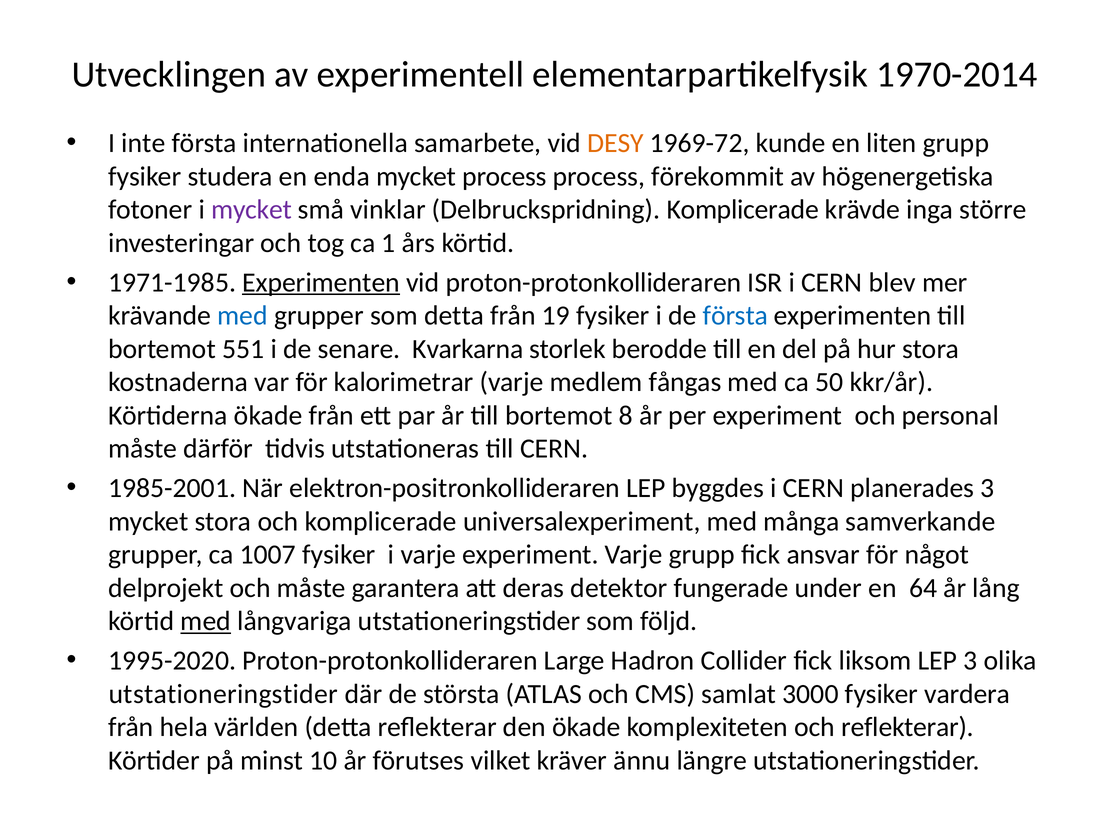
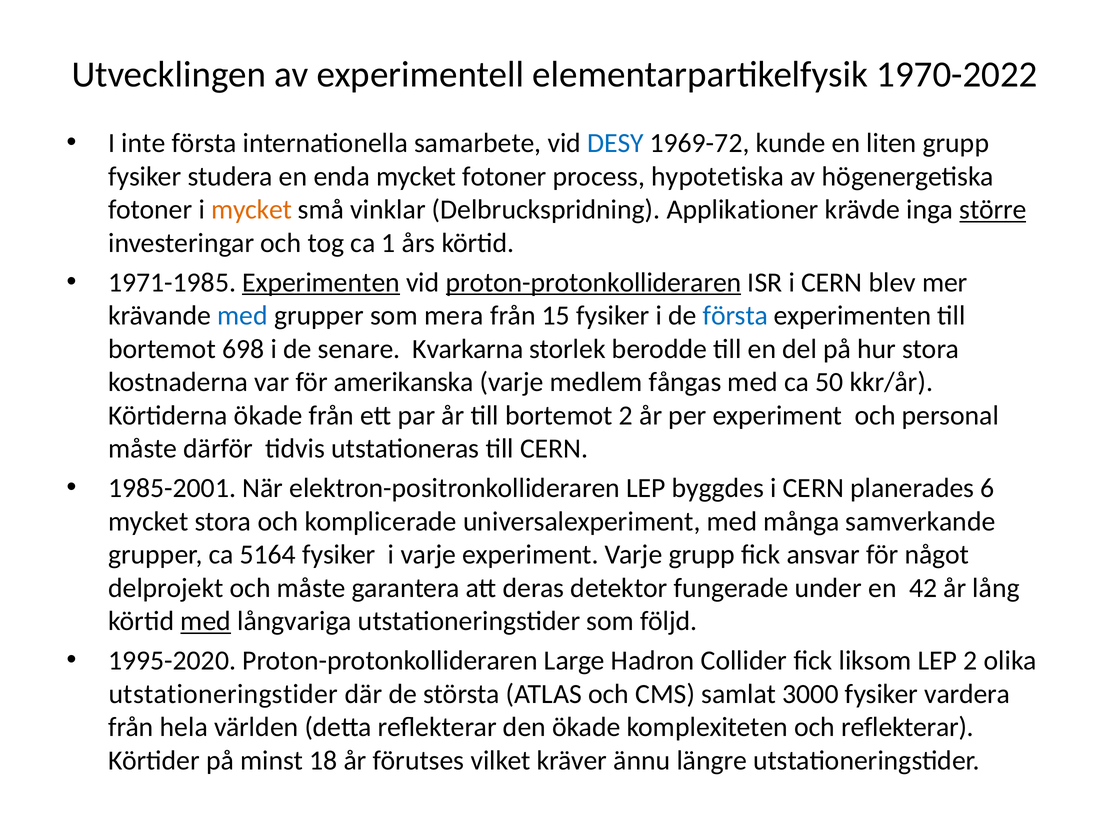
1970-2014: 1970-2014 -> 1970-2022 (957, 74)
DESY colour: orange -> blue (615, 143)
mycket process: process -> fotoner (504, 176)
förekommit: förekommit -> hypotetiska (718, 176)
mycket colour: purple -> orange (251, 210)
Delbruckspridning Komplicerade: Komplicerade -> Applikationer (743, 210)
större underline: none -> present (993, 210)
proton-protonkollideraren underline: none -> present (594, 283)
som detta: detta -> mera (454, 316)
19: 19 -> 15 (556, 316)
551: 551 -> 698 (243, 349)
kalorimetrar: kalorimetrar -> amerikanska (404, 382)
bortemot 8: 8 -> 2 (626, 416)
planerades 3: 3 -> 6 (987, 489)
1007: 1007 -> 5164 (268, 555)
64: 64 -> 42 (923, 588)
LEP 3: 3 -> 2 (970, 661)
10: 10 -> 18 (323, 761)
